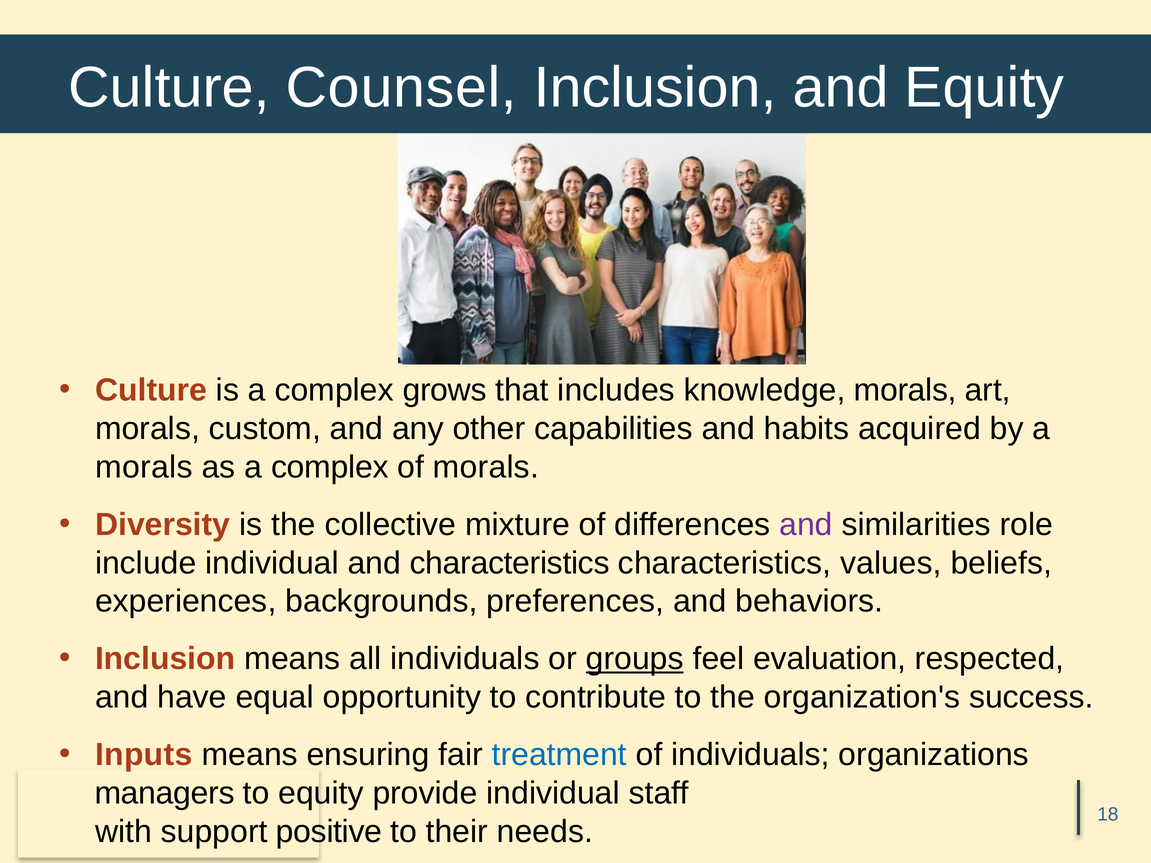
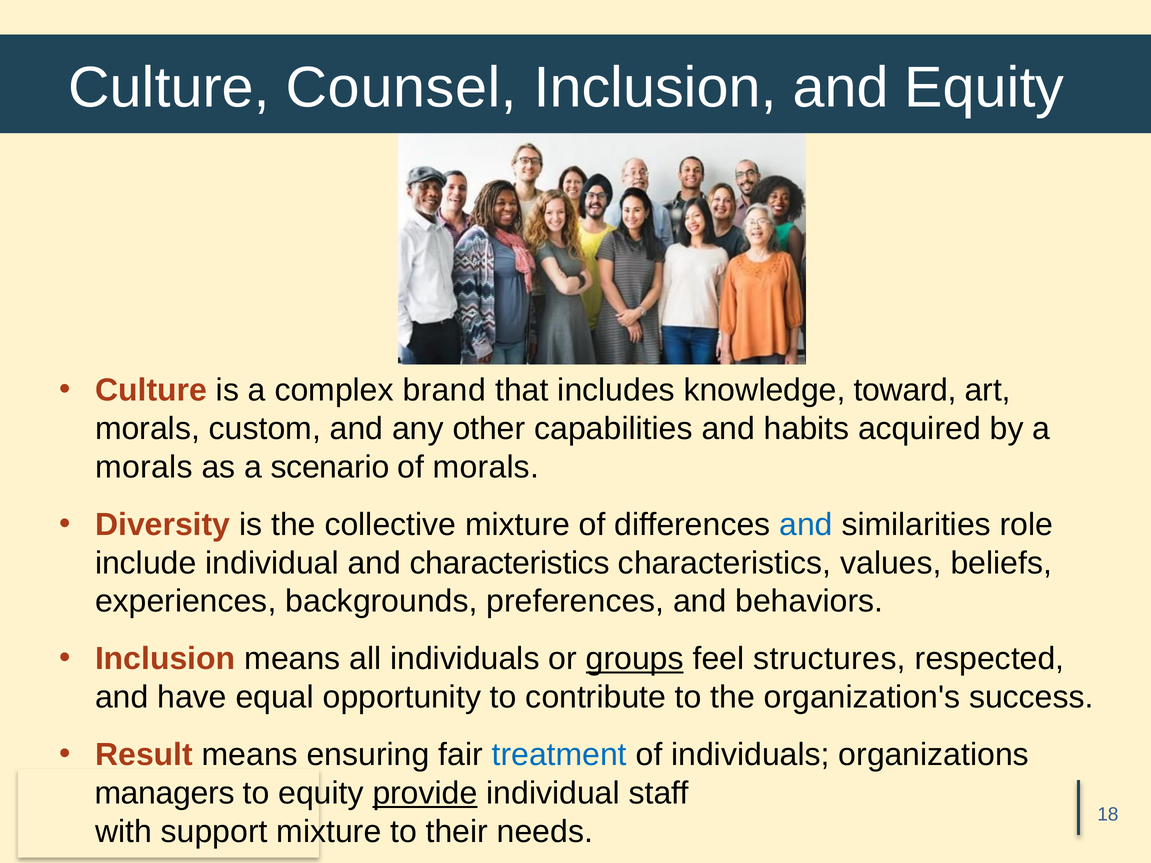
grows: grows -> brand (444, 390)
knowledge morals: morals -> toward (905, 390)
as a complex: complex -> scenario (330, 467)
and colour: purple -> blue (806, 525)
evaluation: evaluation -> structures (829, 659)
Inputs: Inputs -> Result (144, 755)
provide underline: none -> present (425, 793)
support positive: positive -> mixture (329, 832)
